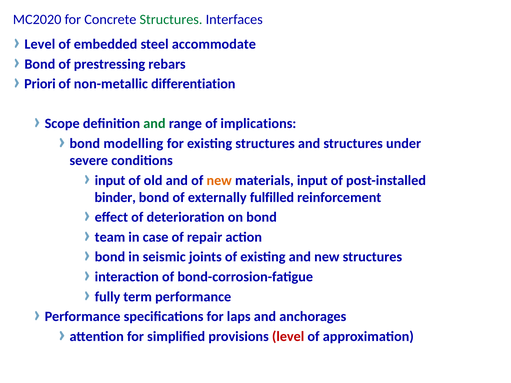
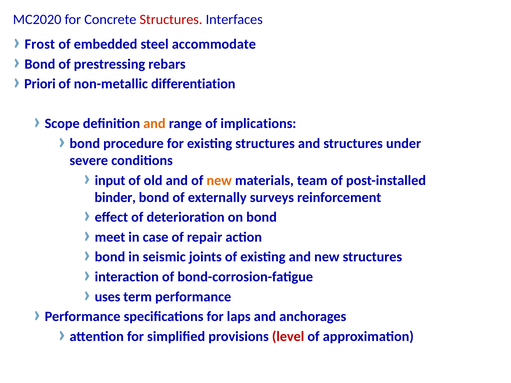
Structures colour: green -> red (171, 19)
Level: Level -> Frost (40, 44)
and colour: green -> orange (154, 124)
modelling: modelling -> procedure (133, 144)
materials input: input -> team (312, 180)
fulfilled: fulfilled -> surveys (272, 198)
team: team -> meet (110, 237)
fully: fully -> uses (108, 297)
